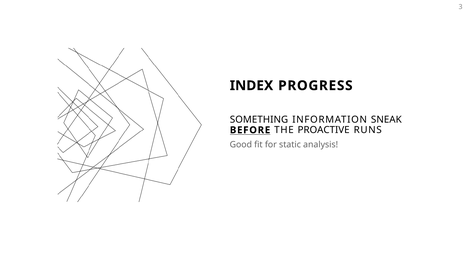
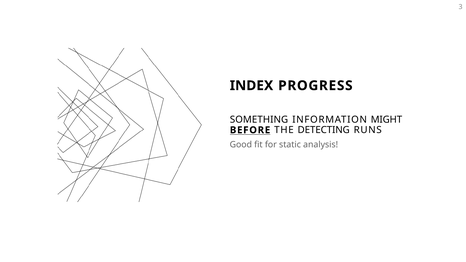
SNEAK: SNEAK -> MIGHT (386, 120)
PROACTIVE: PROACTIVE -> DETECTING (324, 130)
